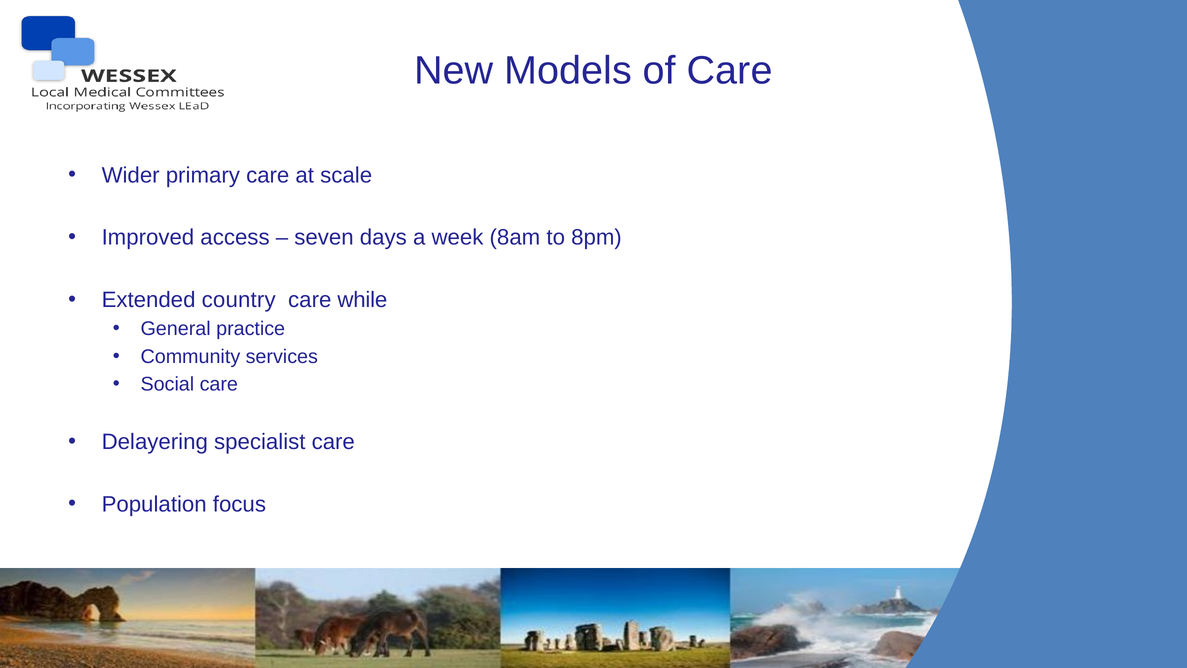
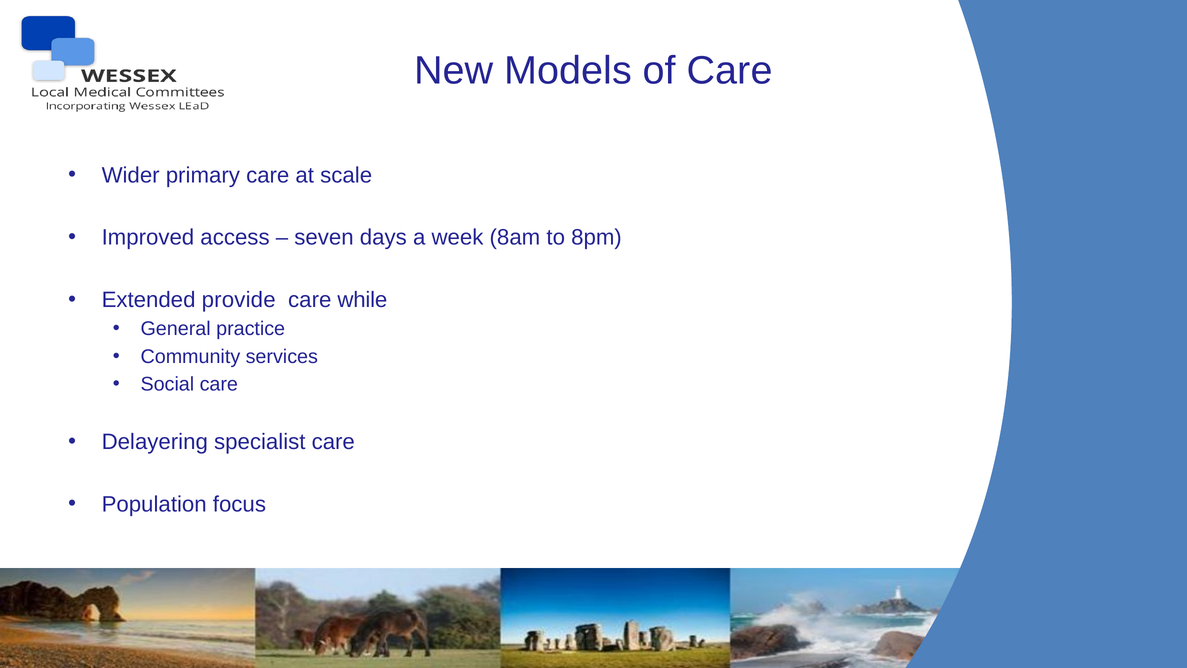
country: country -> provide (239, 300)
